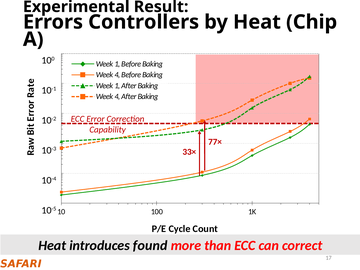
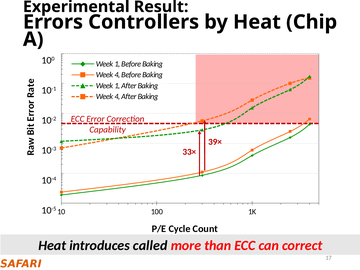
77×: 77× -> 39× (215, 142)
found: found -> called (150, 246)
